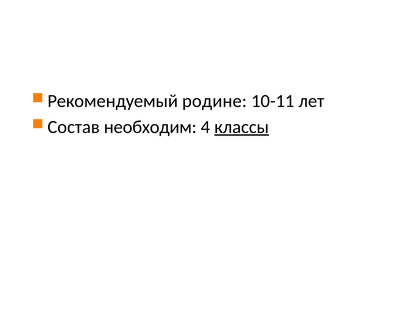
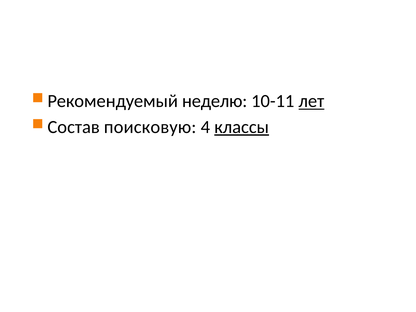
родине: родине -> неделю (215, 101)
лет underline: none -> present (311, 101)
необходим: необходим -> поисковую (150, 127)
